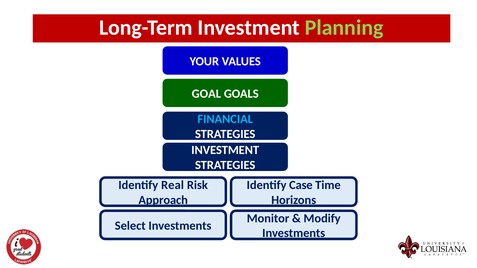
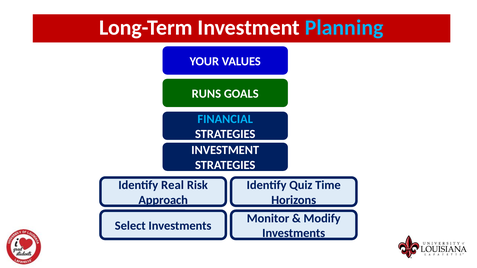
Planning colour: light green -> light blue (344, 28)
GOAL: GOAL -> RUNS (206, 94)
Case: Case -> Quiz (301, 185)
